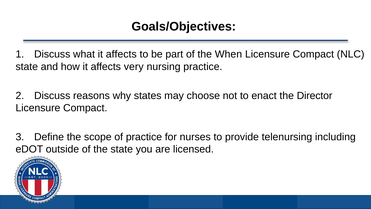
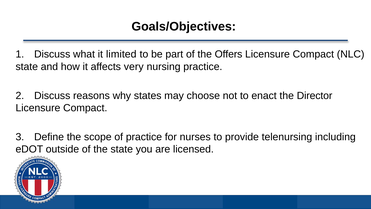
what it affects: affects -> limited (121, 54)
When: When -> Offers (229, 54)
